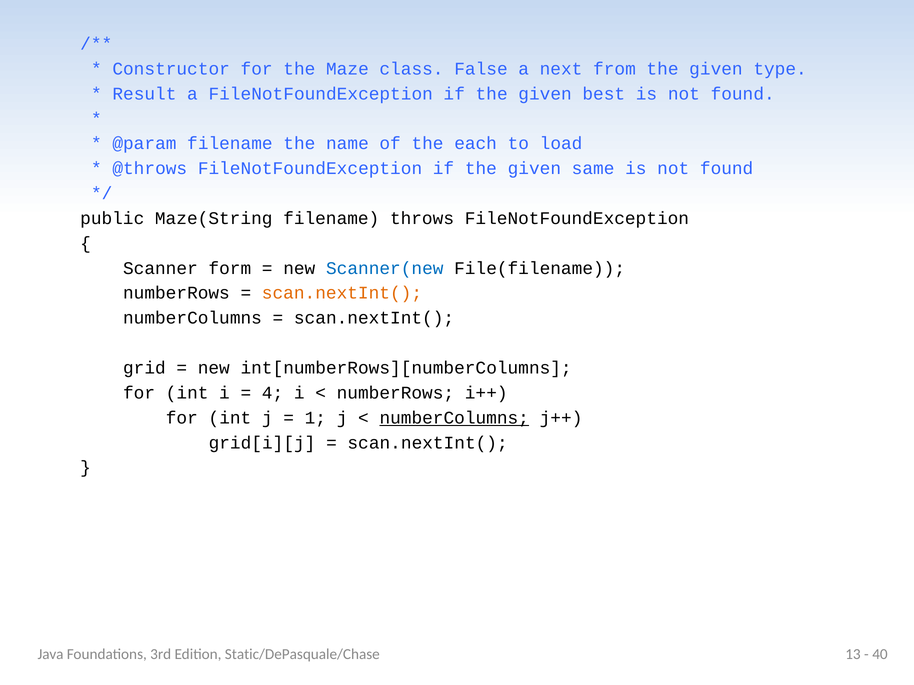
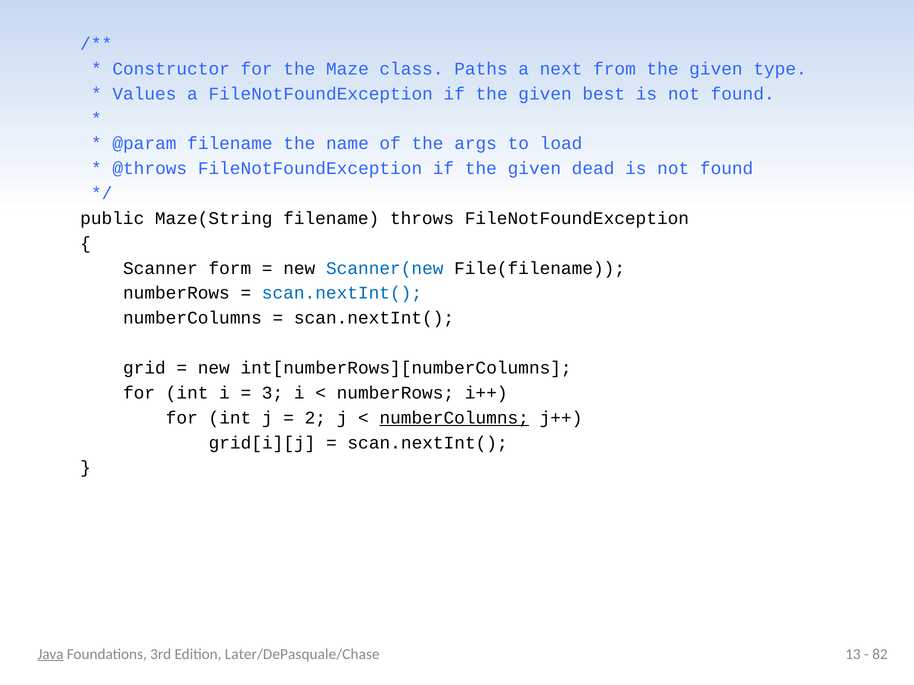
False: False -> Paths (481, 69)
Result: Result -> Values (144, 94)
each: each -> args (476, 144)
same: same -> dead (593, 169)
scan.nextInt( colour: orange -> blue (342, 293)
4: 4 -> 3 (273, 393)
1: 1 -> 2 (315, 418)
Java underline: none -> present (51, 654)
Static/DePasquale/Chase: Static/DePasquale/Chase -> Later/DePasquale/Chase (302, 654)
40: 40 -> 82 (880, 654)
